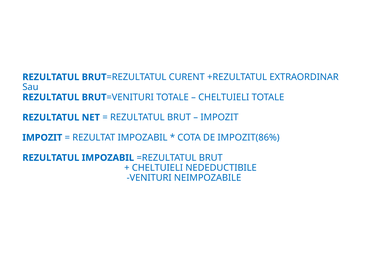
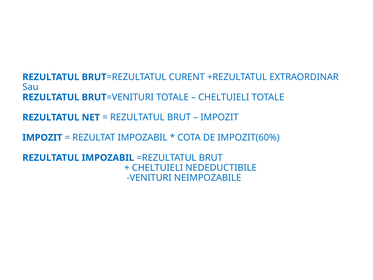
IMPOZIT(86%: IMPOZIT(86% -> IMPOZIT(60% (249, 137)
